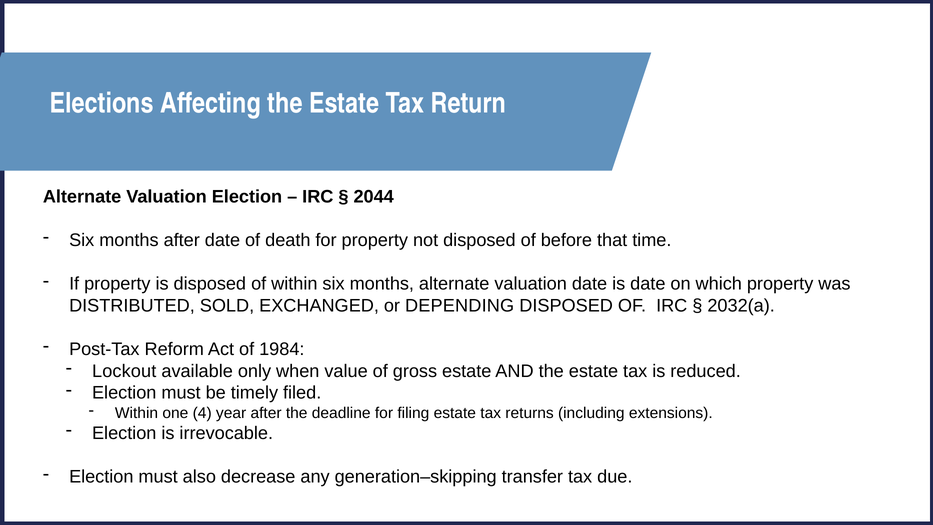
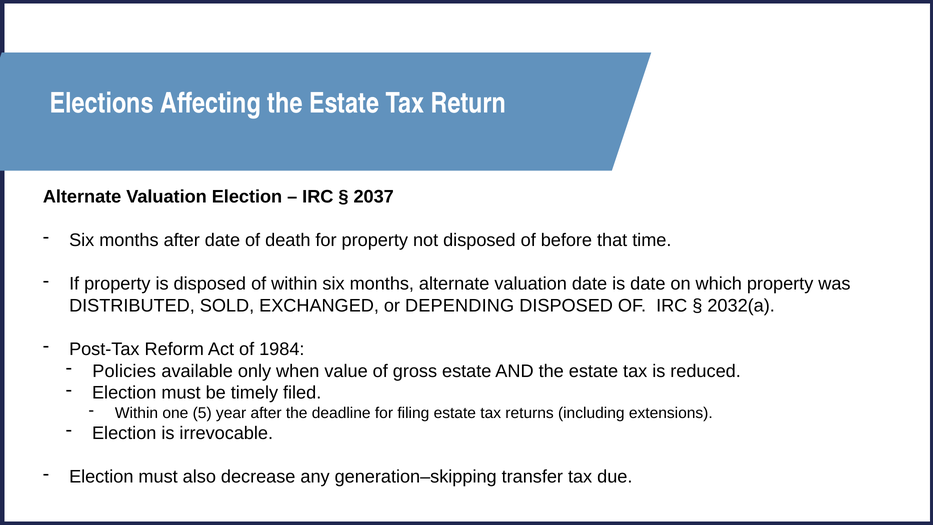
2044: 2044 -> 2037 (374, 197)
Lockout: Lockout -> Policies (124, 371)
4: 4 -> 5 (202, 413)
